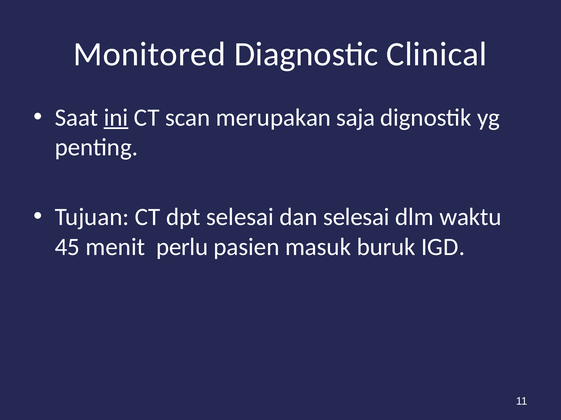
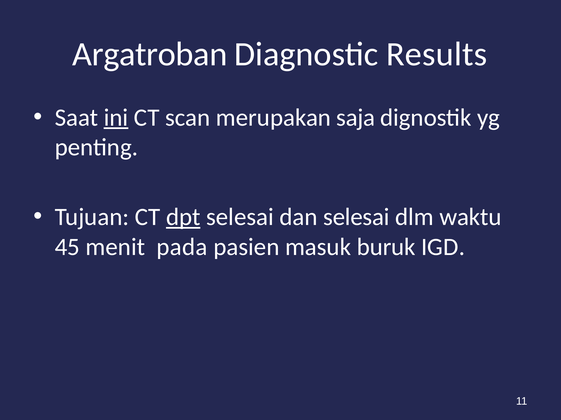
Monitored: Monitored -> Argatroban (150, 54)
Clinical: Clinical -> Results (437, 54)
dpt underline: none -> present (183, 217)
perlu: perlu -> pada (182, 247)
